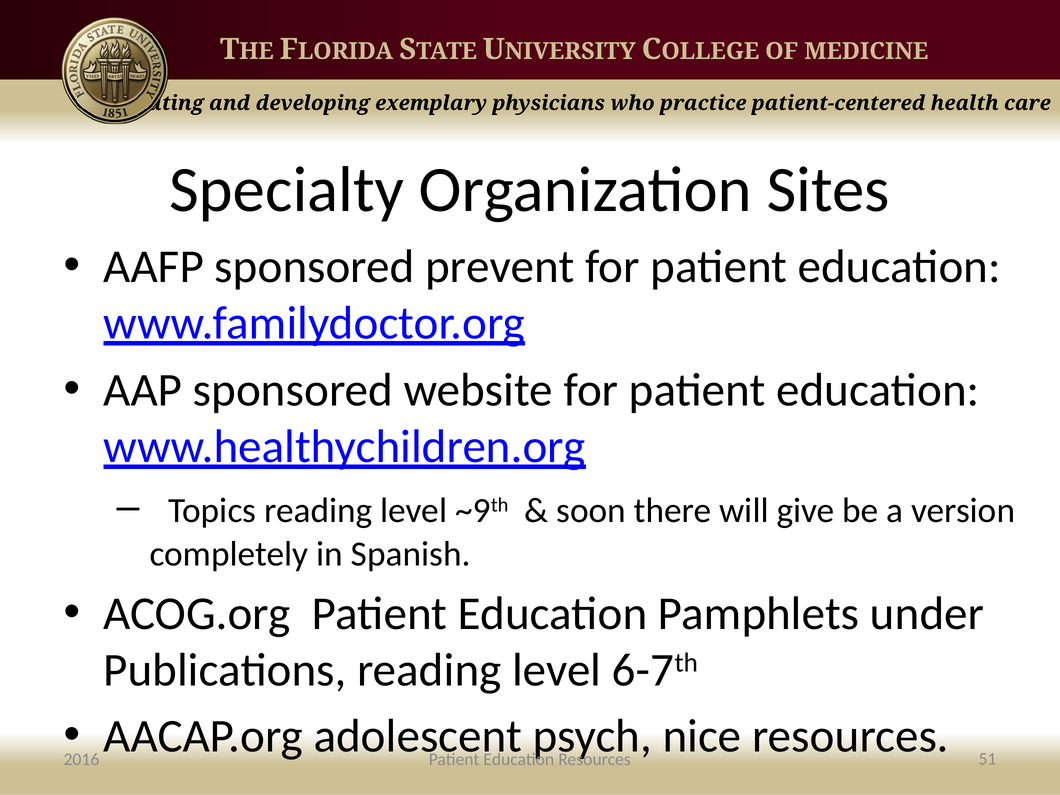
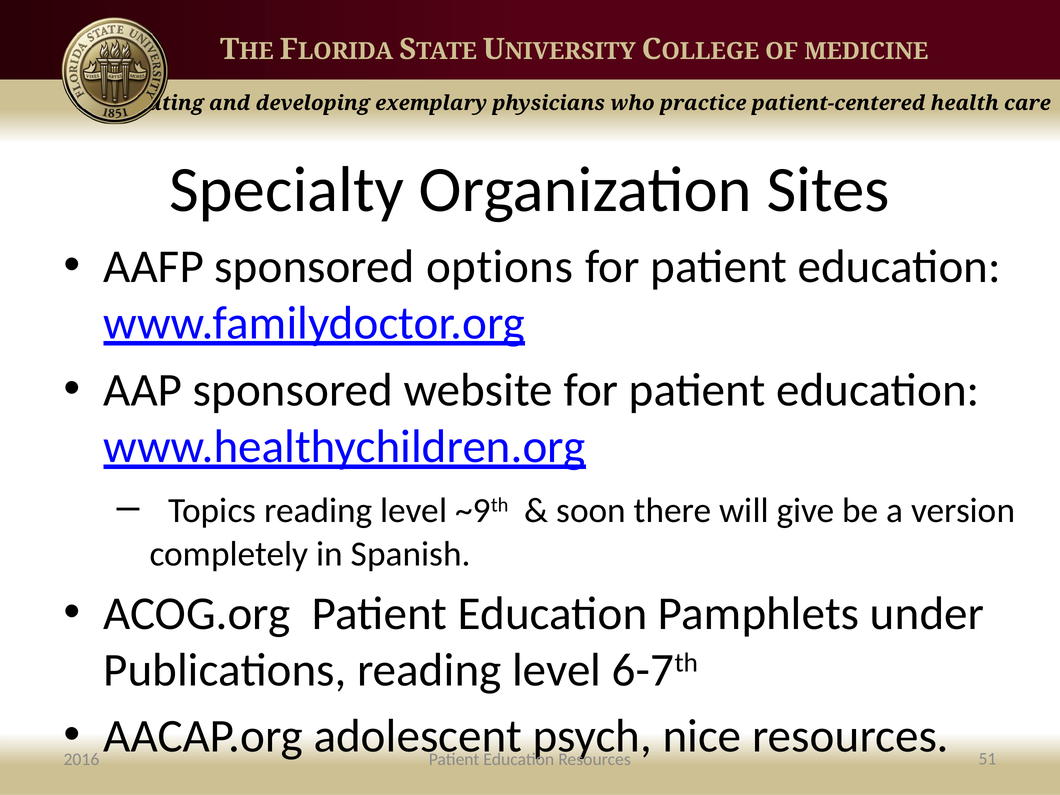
prevent: prevent -> options (500, 267)
